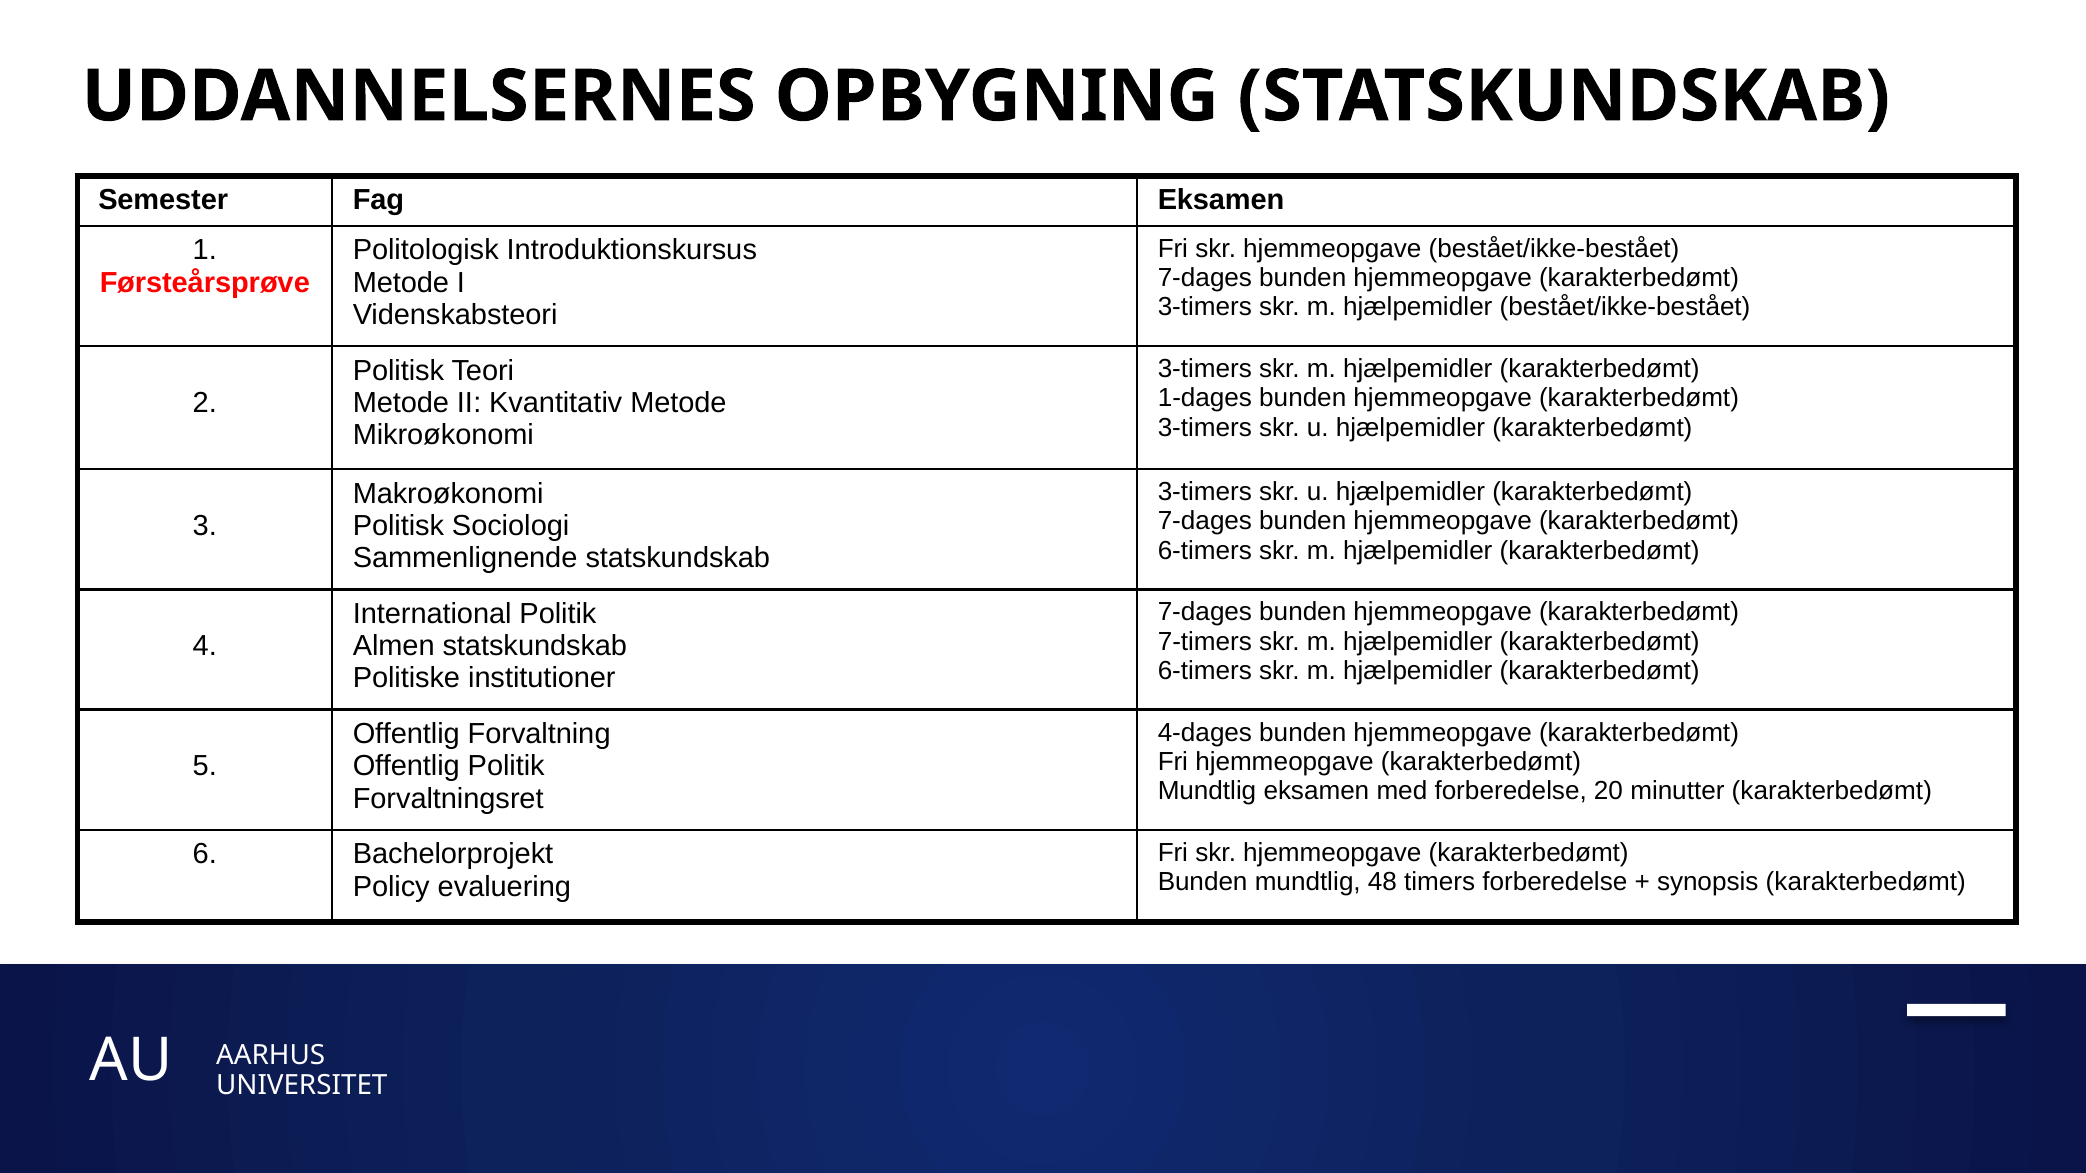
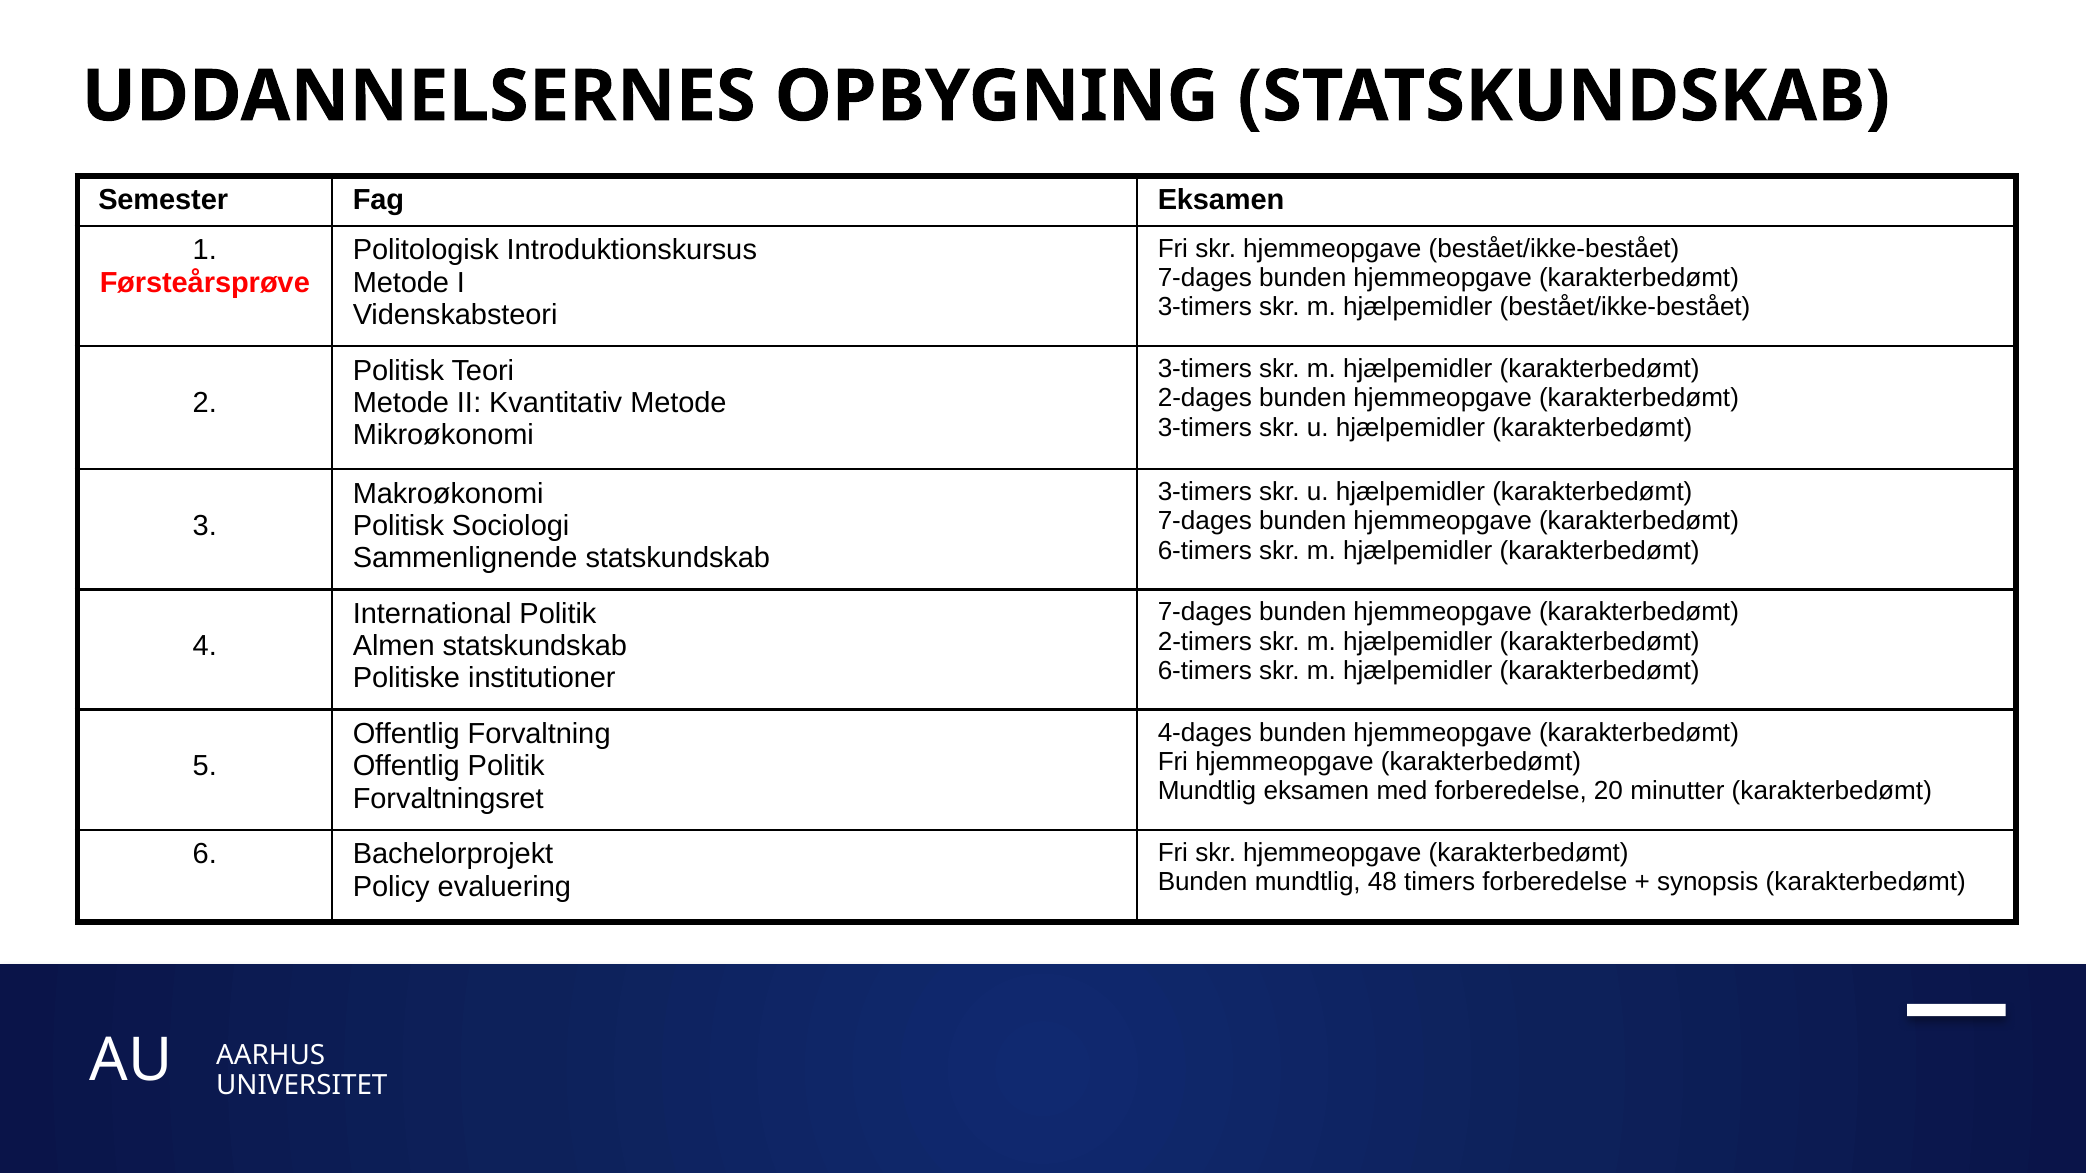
1-dages: 1-dages -> 2-dages (1205, 398)
7-timers: 7-timers -> 2-timers (1205, 642)
